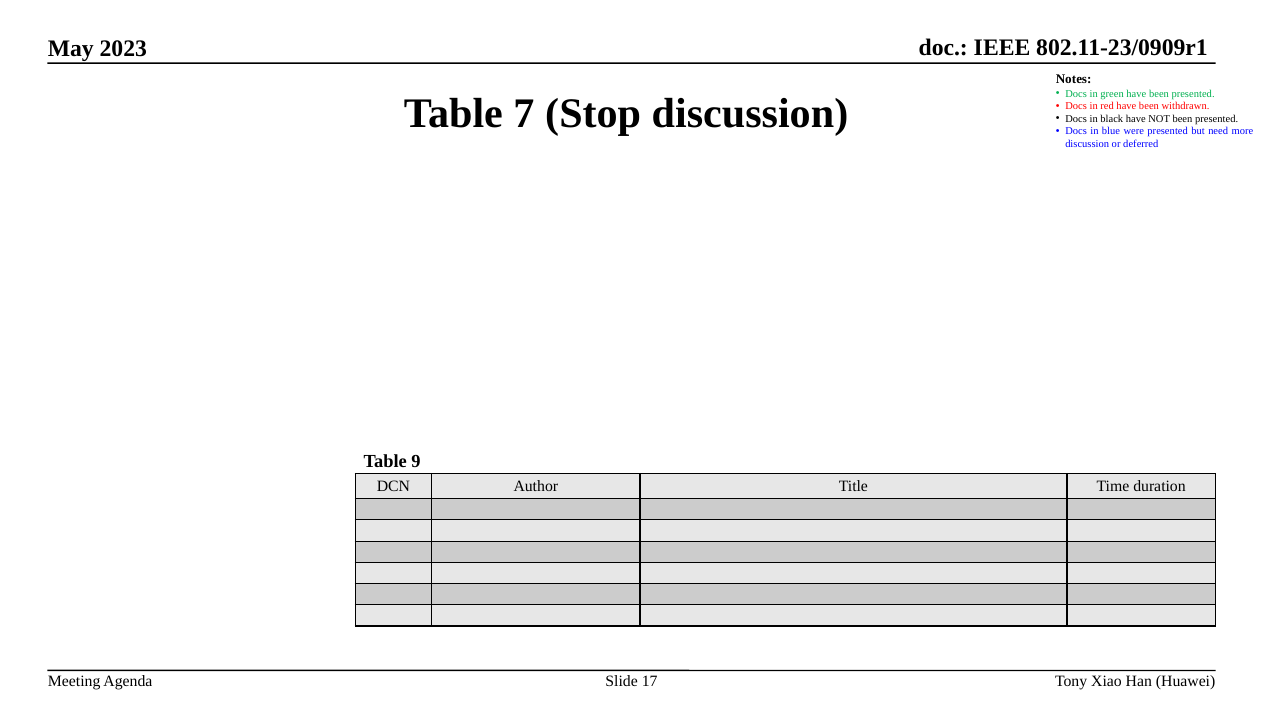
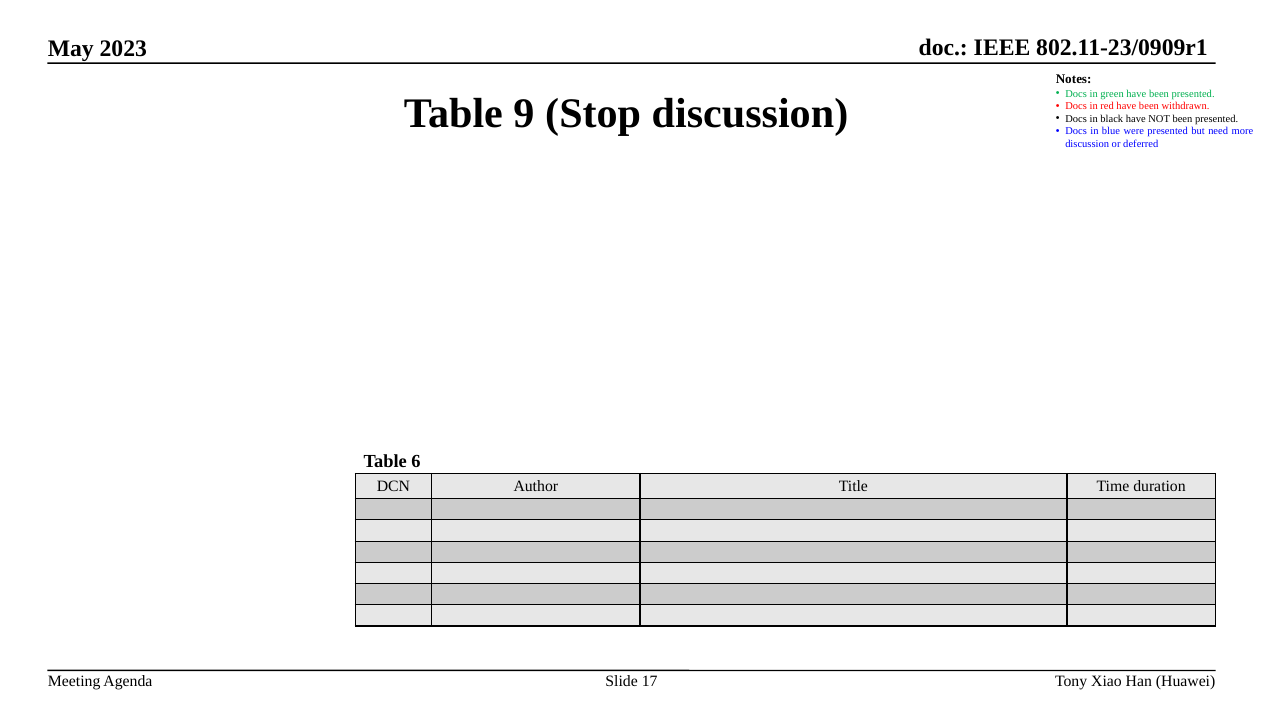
7: 7 -> 9 (524, 113)
9: 9 -> 6 (416, 462)
